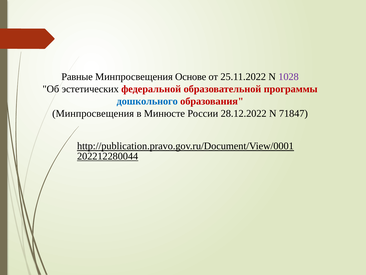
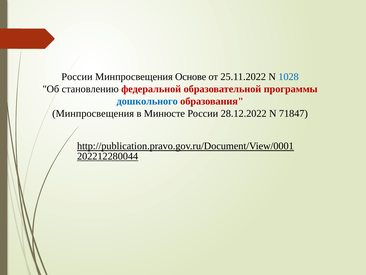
Равные: Равные -> России (77, 77)
1028 colour: purple -> blue (289, 77)
эстетических: эстетических -> становлению (90, 89)
